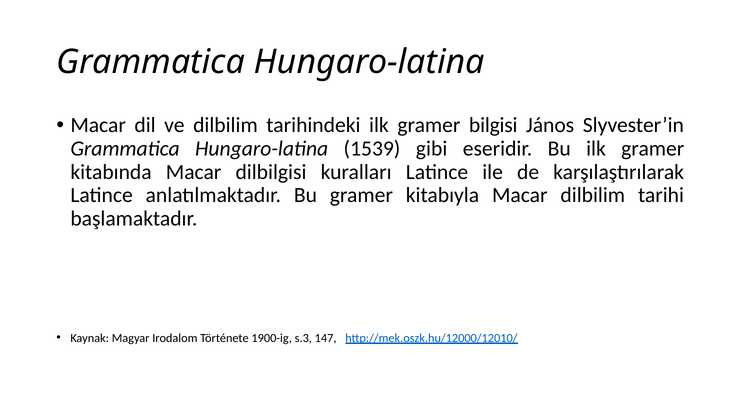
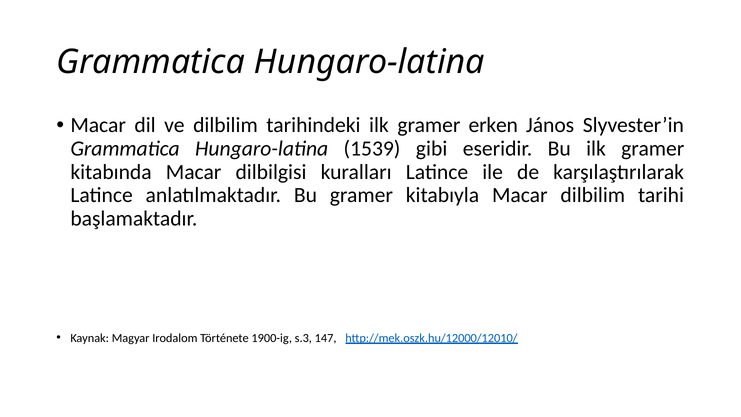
bilgisi: bilgisi -> erken (493, 125)
